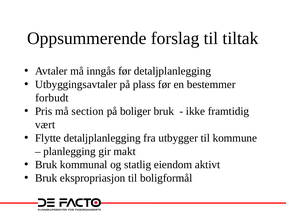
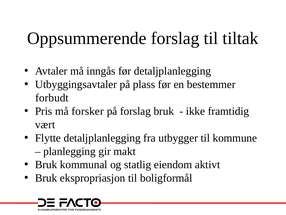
section: section -> forsker (88, 111)
på boliger: boliger -> forslag (135, 111)
